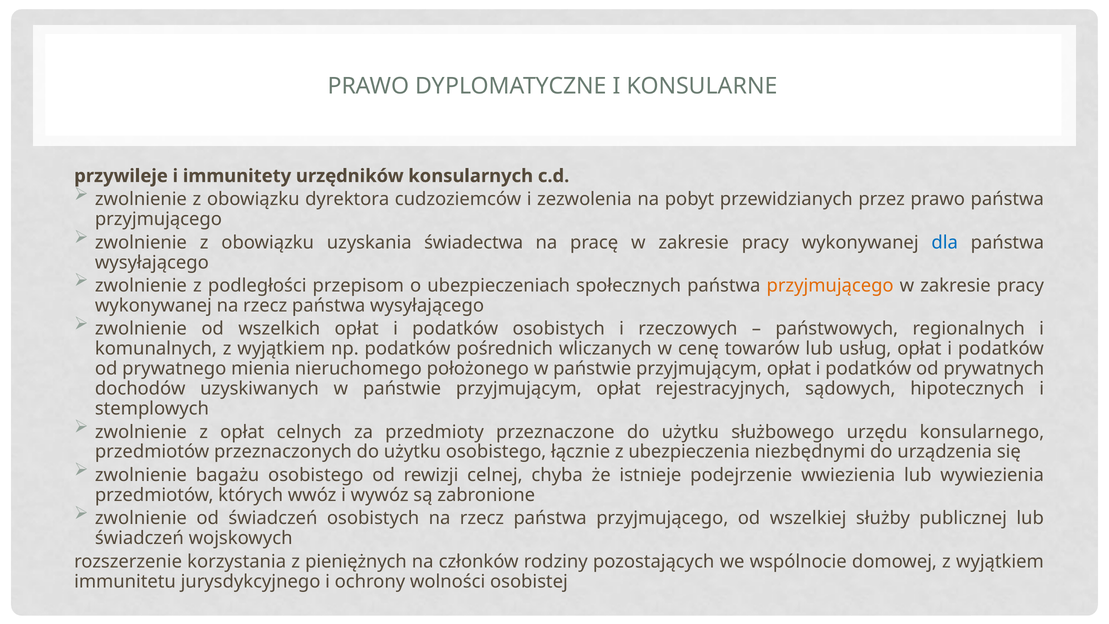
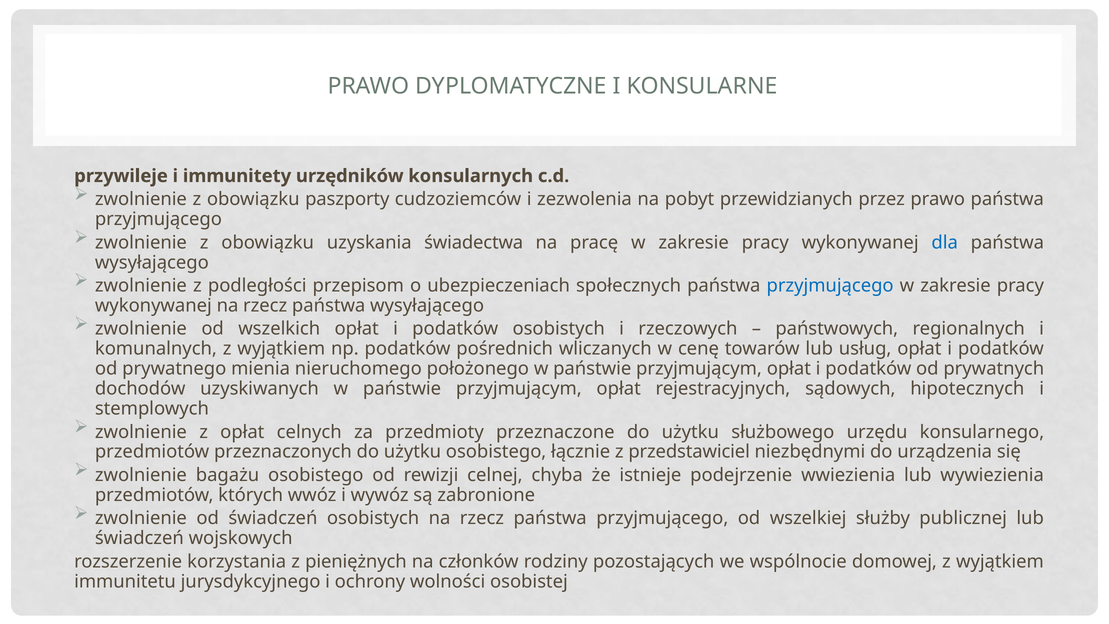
dyrektora: dyrektora -> paszporty (347, 199)
przyjmującego colour: orange -> blue (830, 286)
ubezpieczenia: ubezpieczenia -> przedstawiciel (689, 452)
